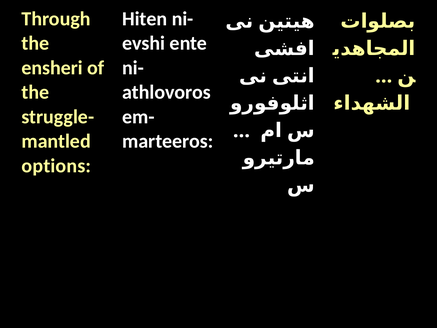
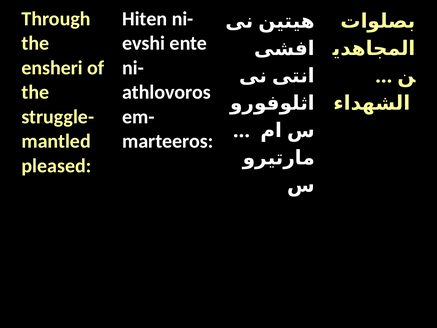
options: options -> pleased (56, 166)
